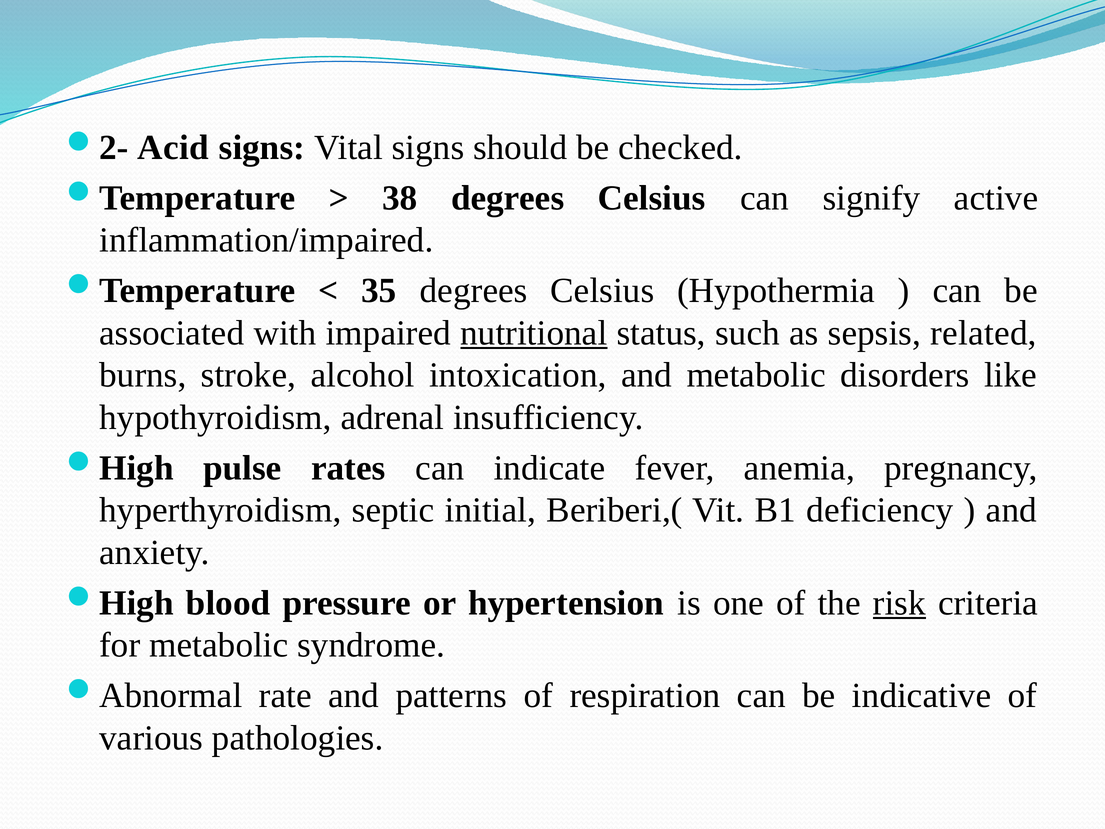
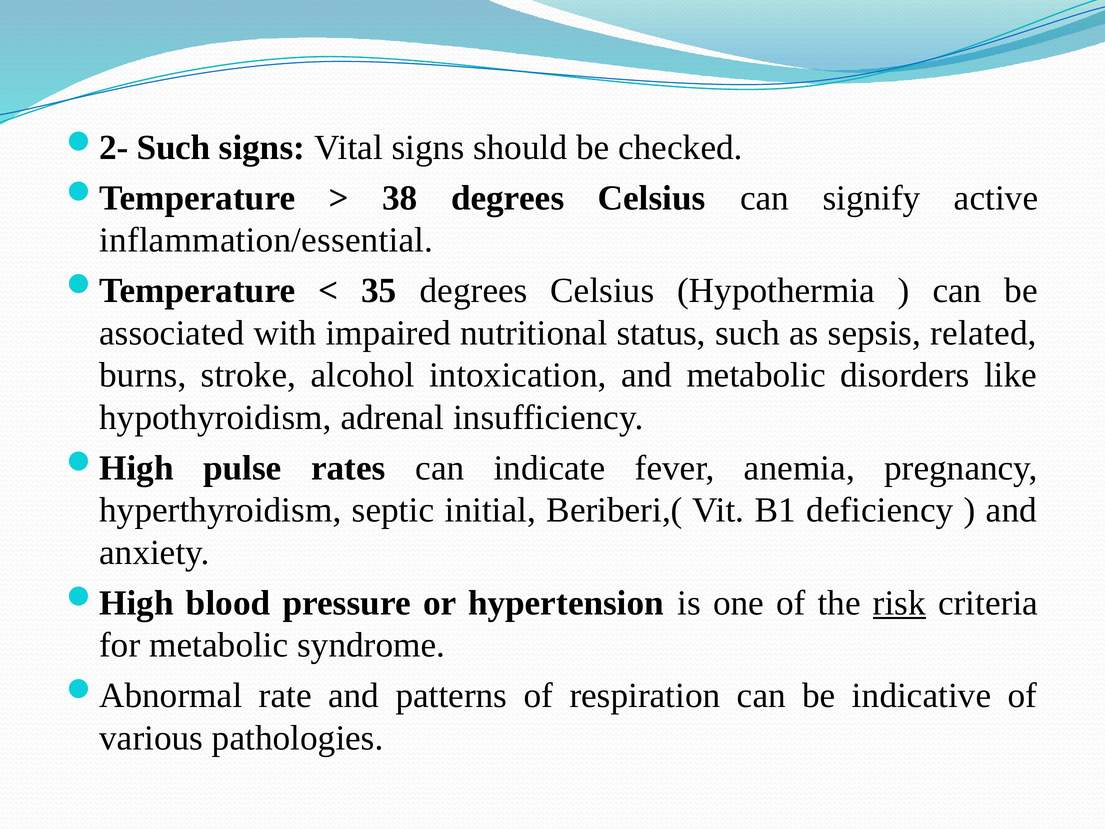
Acid: Acid -> Such (174, 148)
inflammation/impaired: inflammation/impaired -> inflammation/essential (266, 240)
nutritional underline: present -> none (534, 333)
